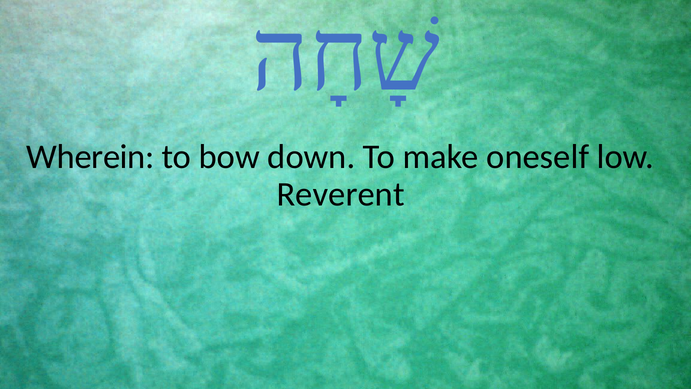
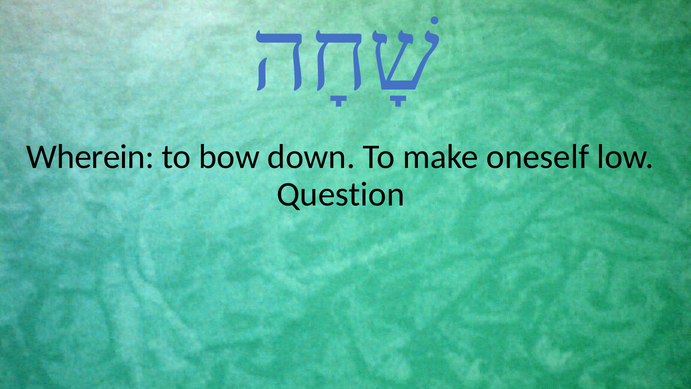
Reverent: Reverent -> Question (341, 194)
